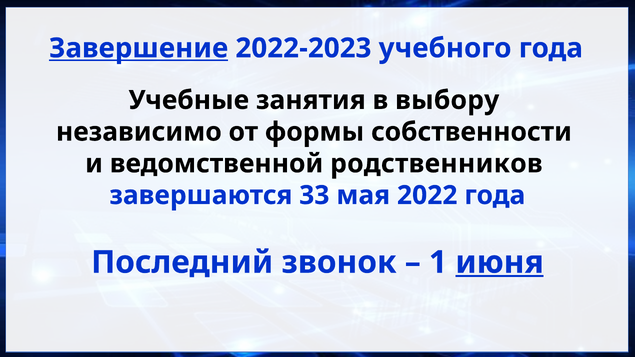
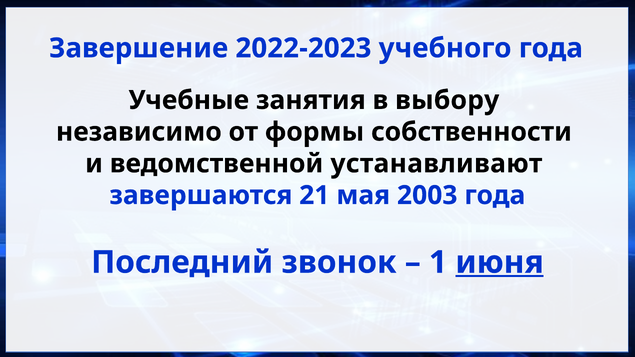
Завершение underline: present -> none (139, 48)
родственников: родственников -> устанавливают (436, 164)
33: 33 -> 21 (314, 195)
2022: 2022 -> 2003 (427, 195)
